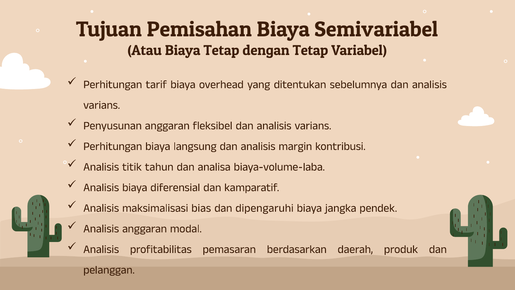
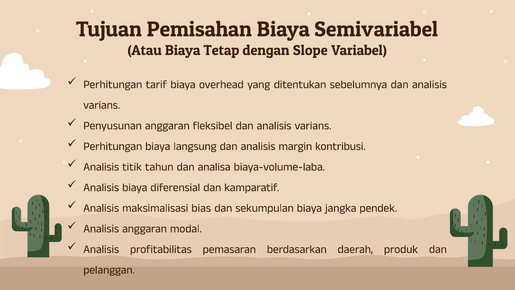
dengan Tetap: Tetap -> Slope (310, 50)
dipengaruhi: dipengaruhi -> sekumpulan (265, 208)
